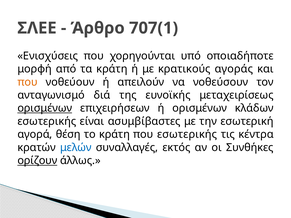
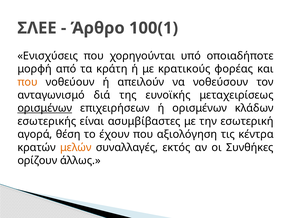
707(1: 707(1 -> 100(1 (154, 28)
αγοράς: αγοράς -> φορέας (234, 69)
το κράτη: κράτη -> έχουν (114, 135)
που εσωτερικής: εσωτερικής -> αξιολόγηση (187, 135)
μελών colour: blue -> orange (76, 148)
ορίζουν underline: present -> none (37, 161)
